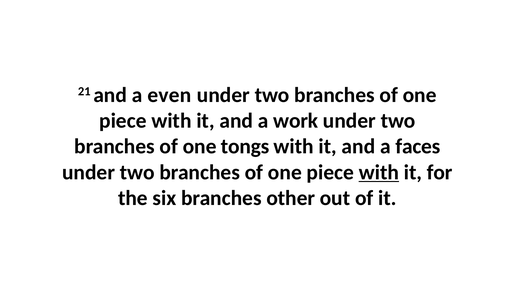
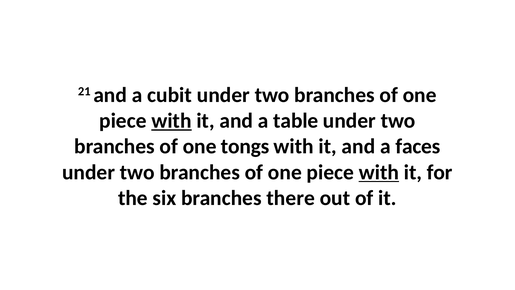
even: even -> cubit (170, 95)
with underline: none -> present (171, 121)
work: work -> table (296, 121)
other: other -> there (291, 198)
